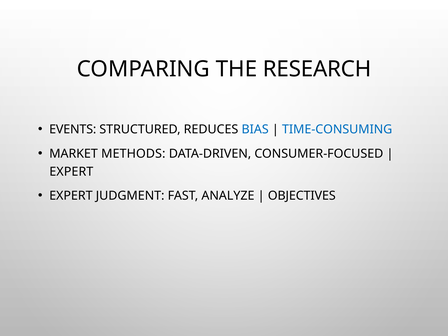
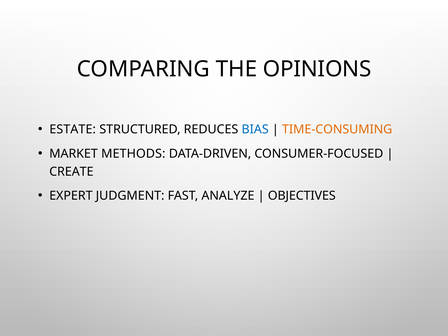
RESEARCH: RESEARCH -> OPINIONS (317, 69)
EVENTS: EVENTS -> ESTATE (73, 130)
TIME-CONSUMING colour: blue -> orange (337, 130)
EXPERT: EXPERT -> CREATE (71, 172)
